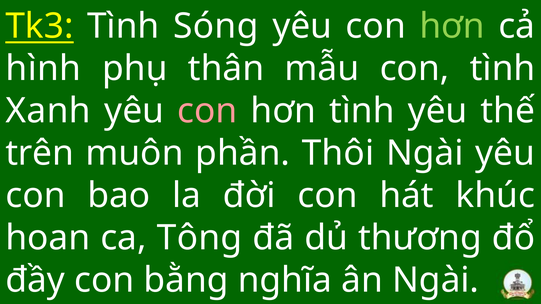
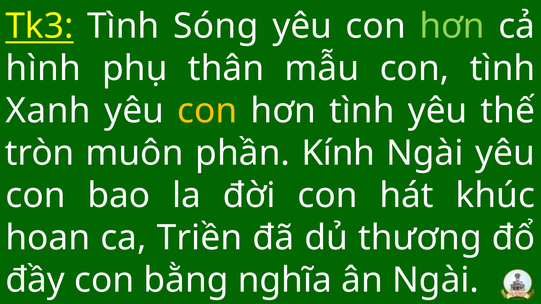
con colour: pink -> yellow (207, 111)
trên: trên -> tròn (40, 153)
Thôi: Thôi -> Kính (338, 153)
Tông: Tông -> Triền (200, 238)
